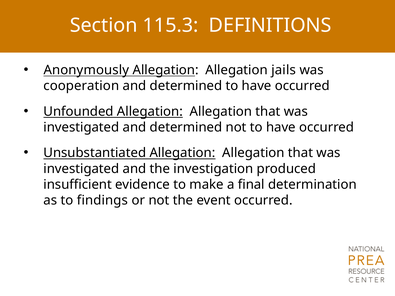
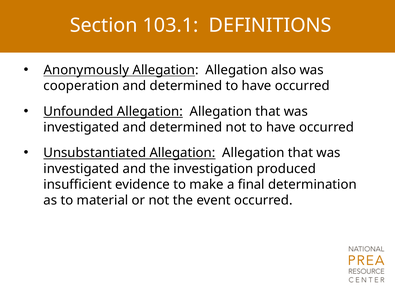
115.3: 115.3 -> 103.1 (171, 25)
jails: jails -> also (284, 70)
findings: findings -> material (103, 200)
